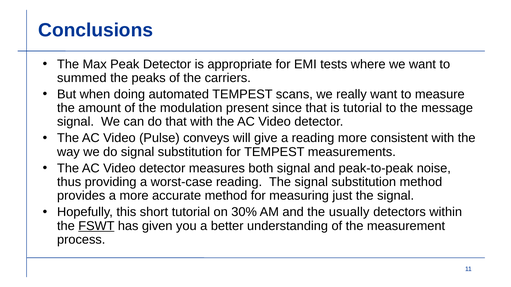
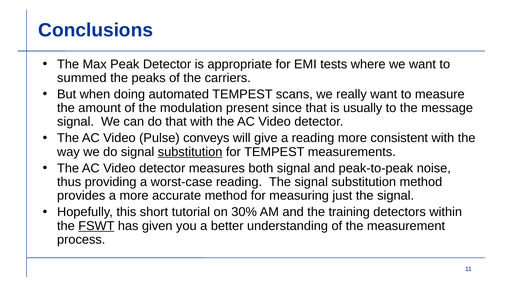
is tutorial: tutorial -> usually (363, 108)
substitution underline: none -> present (190, 152)
usually: usually -> training (349, 212)
